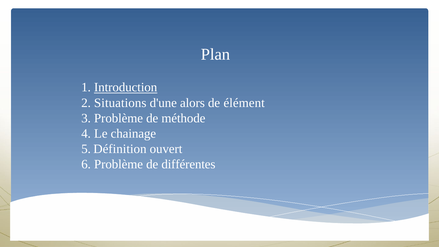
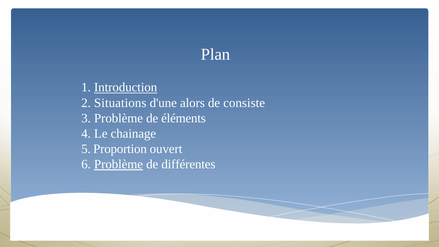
élément: élément -> consiste (244, 103)
méthode: méthode -> éléments (183, 118)
Définition: Définition -> Proportion (120, 149)
Problème underline: none -> present (119, 164)
